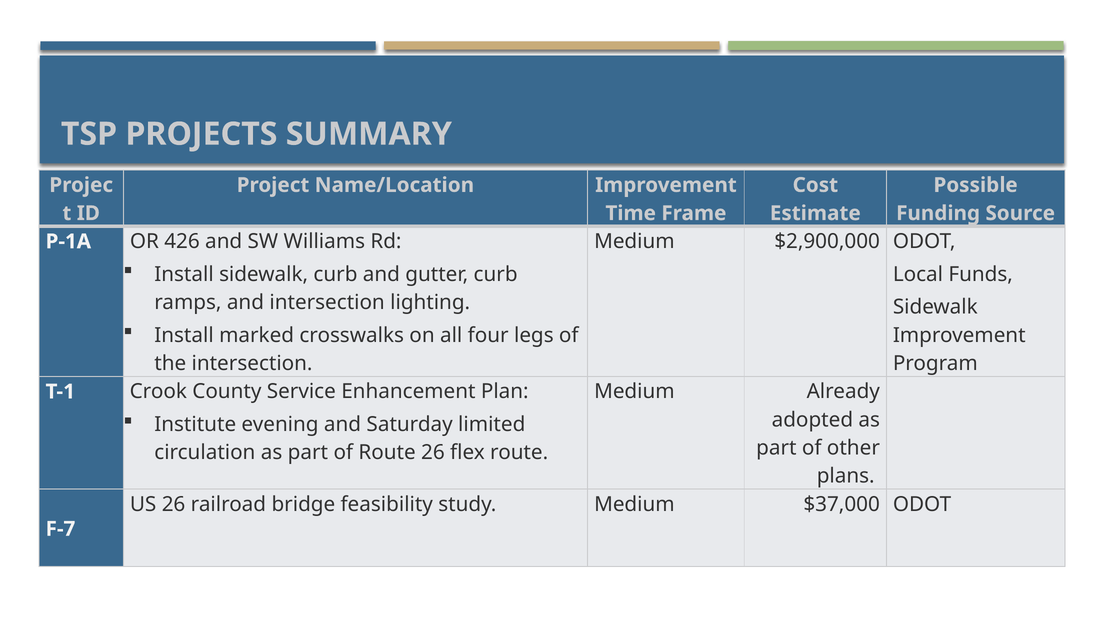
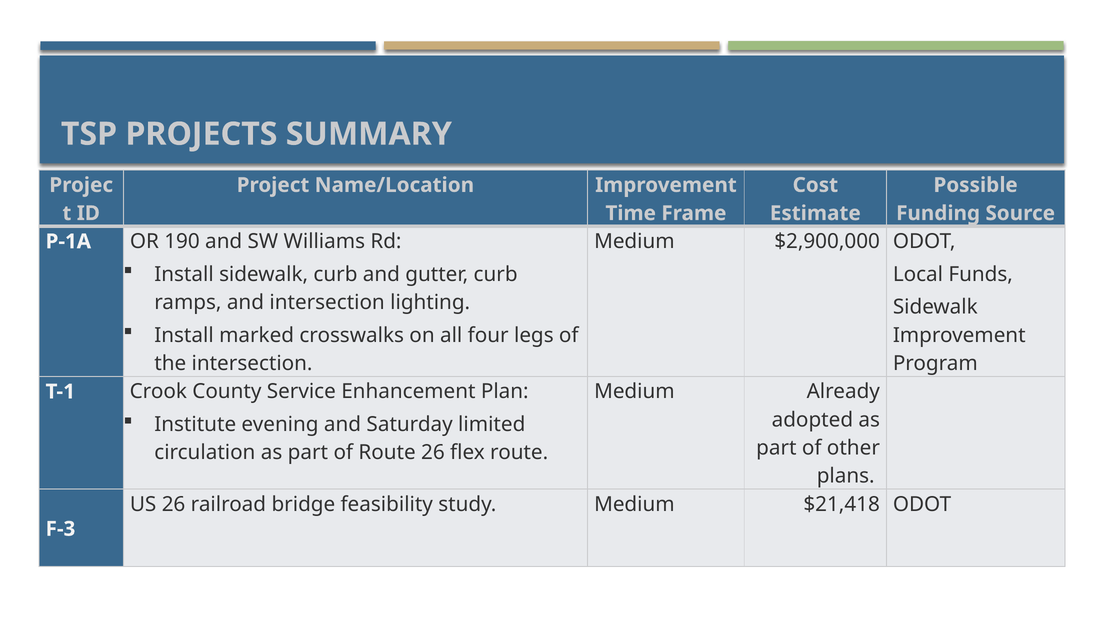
426: 426 -> 190 (182, 241)
$37,000: $37,000 -> $21,418 (842, 504)
F-7: F-7 -> F-3 (60, 529)
